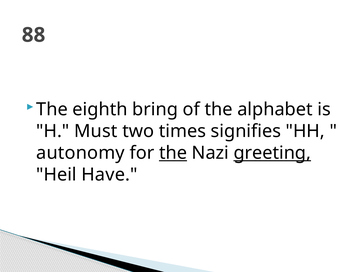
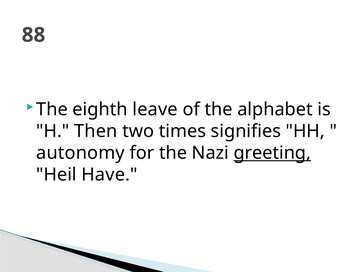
bring: bring -> leave (155, 109)
Must: Must -> Then (96, 131)
the underline: present -> none (173, 153)
